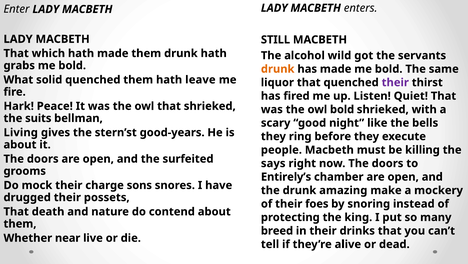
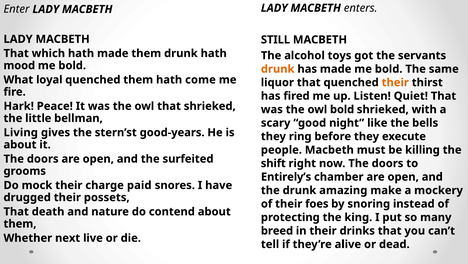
wild: wild -> toys (340, 55)
grabs: grabs -> mood (19, 65)
solid: solid -> loyal (49, 80)
leave: leave -> come (200, 80)
their colour: purple -> orange (395, 82)
suits: suits -> little (38, 118)
says: says -> shift (273, 163)
sons: sons -> paid (139, 185)
near: near -> next (68, 237)
